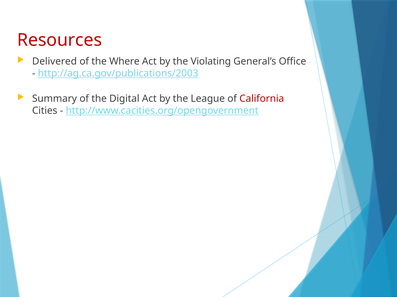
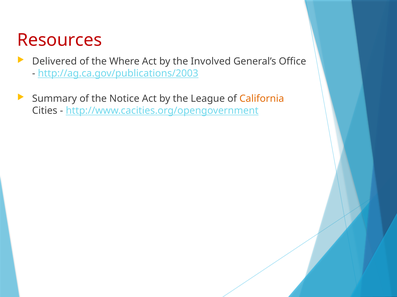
Violating: Violating -> Involved (211, 62)
Digital: Digital -> Notice (124, 99)
California colour: red -> orange (262, 99)
